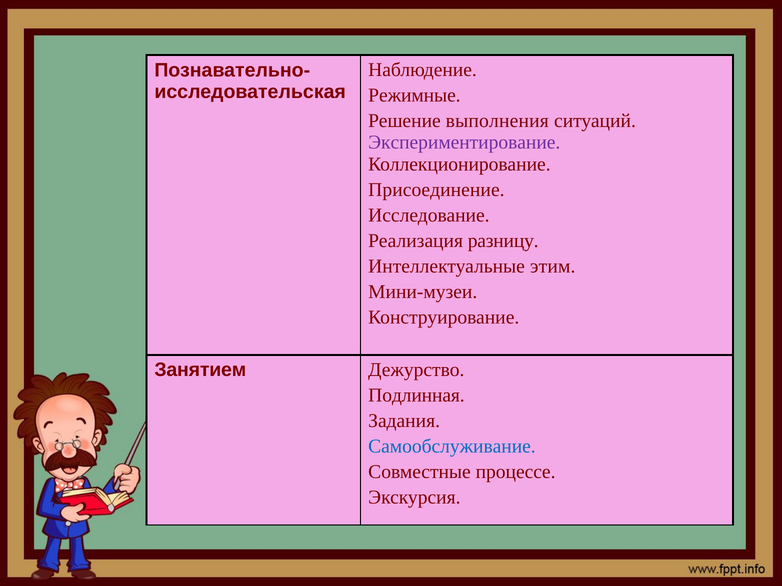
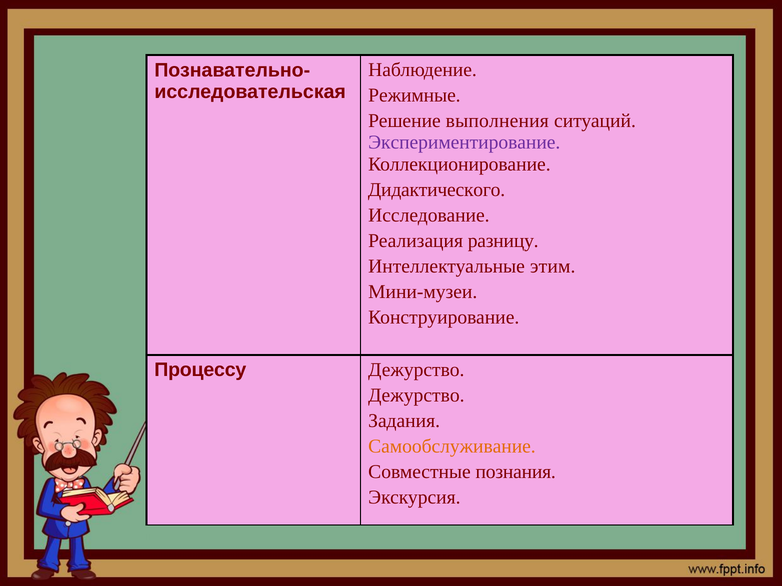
Присоединение: Присоединение -> Дидактического (437, 190)
Занятием: Занятием -> Процессу (200, 370)
Подлинная: Подлинная -> Дежурство (416, 396)
Самообслуживание colour: blue -> orange (452, 447)
процессе: процессе -> познания (516, 472)
